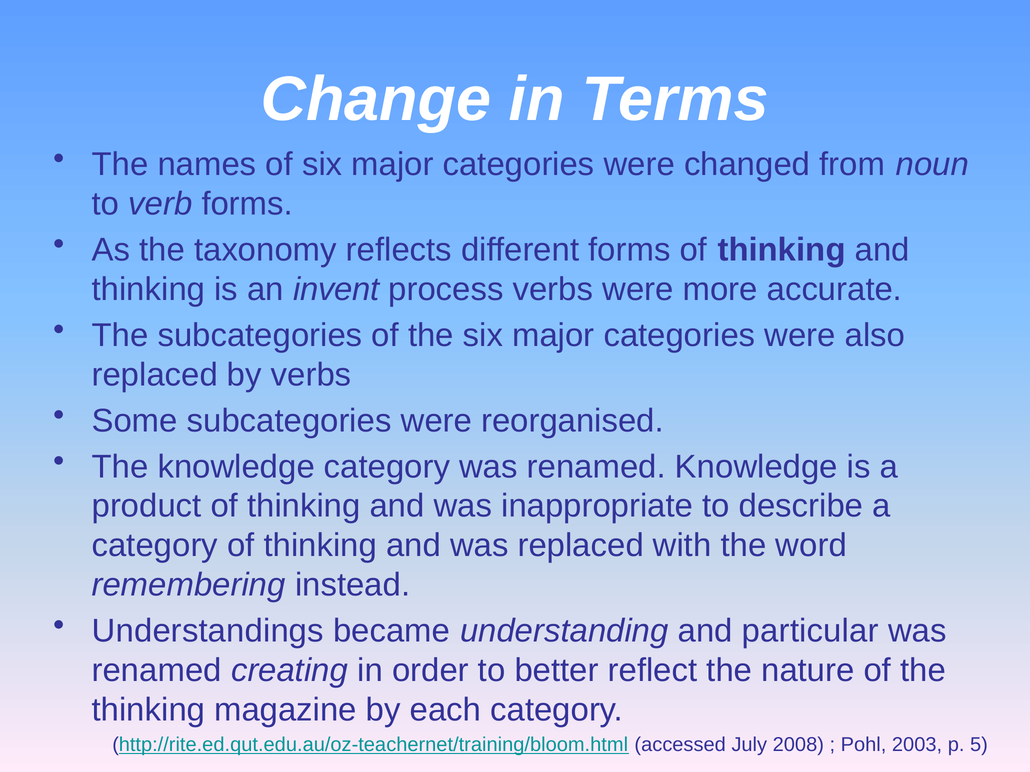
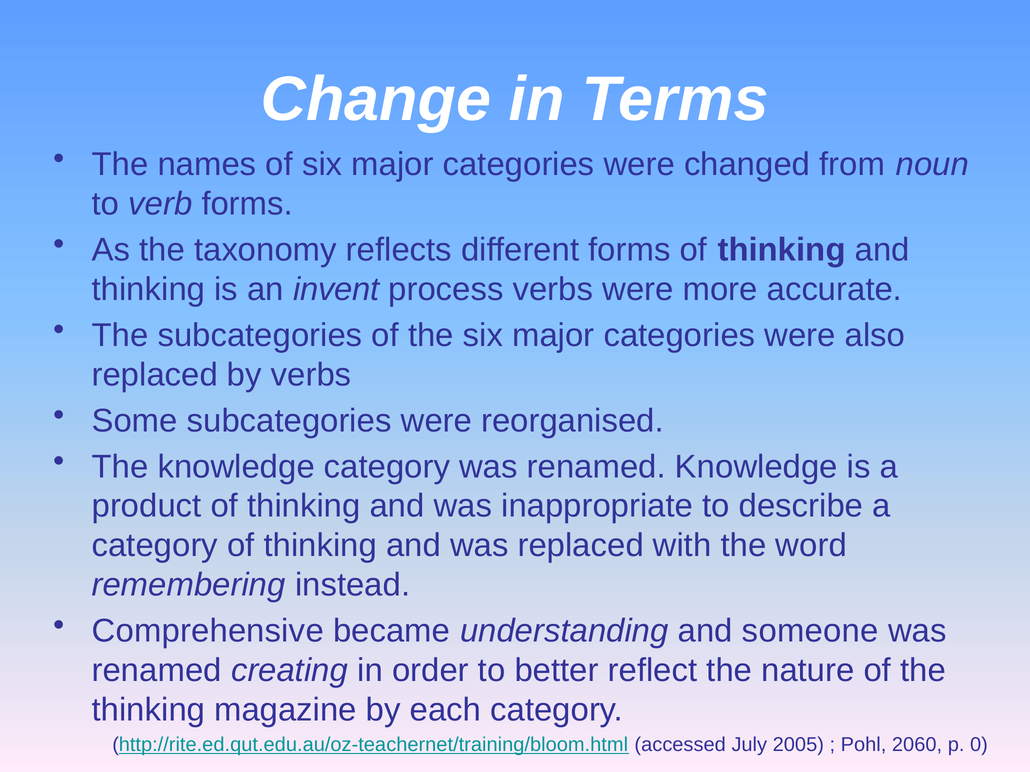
Understandings: Understandings -> Comprehensive (208, 631)
particular: particular -> someone (810, 631)
2008: 2008 -> 2005 (798, 745)
2003: 2003 -> 2060 (917, 745)
5: 5 -> 0 (979, 745)
